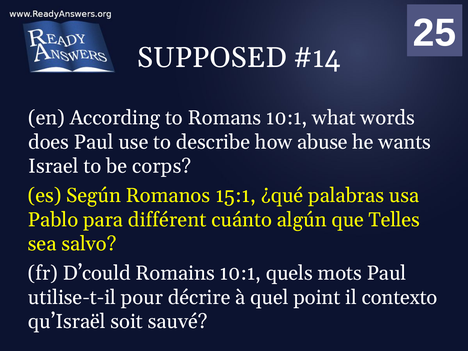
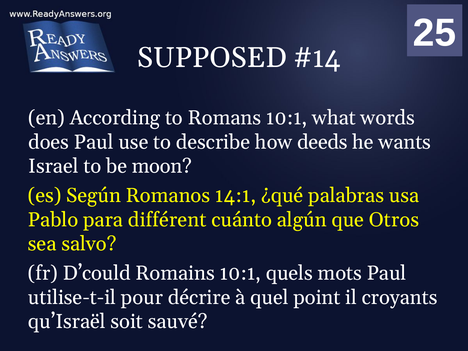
abuse: abuse -> deeds (322, 142)
corps: corps -> moon (162, 166)
15:1: 15:1 -> 14:1 (236, 196)
Telles: Telles -> Otros (394, 220)
contexto: contexto -> croyants (400, 297)
